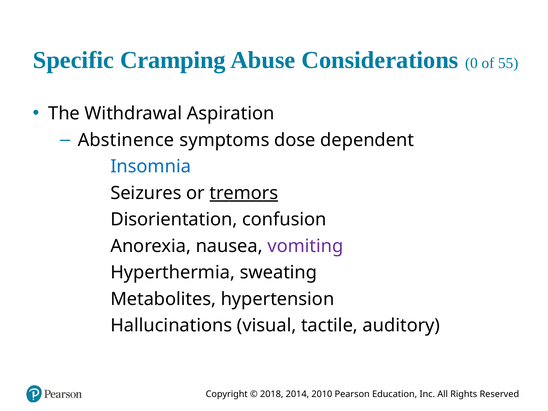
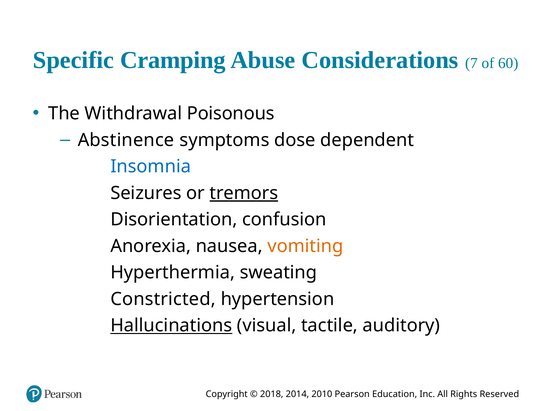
0: 0 -> 7 (471, 63)
55: 55 -> 60 (508, 63)
Aspiration: Aspiration -> Poisonous (231, 114)
vomiting colour: purple -> orange (305, 246)
Metabolites: Metabolites -> Constricted (163, 299)
Hallucinations underline: none -> present (171, 326)
